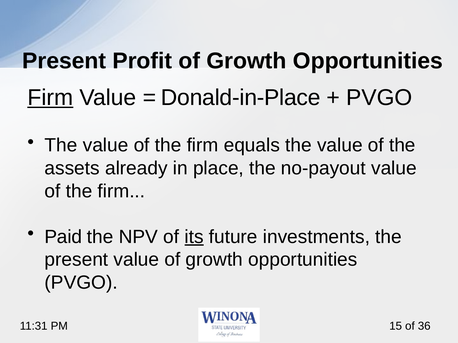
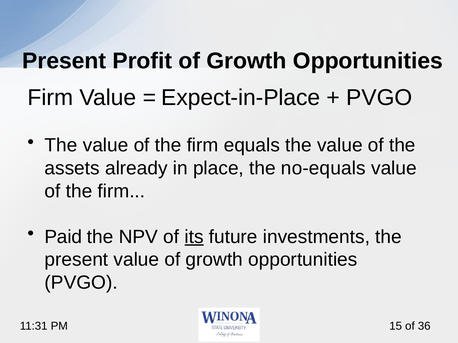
Firm underline: present -> none (50, 98)
Donald-in-Place: Donald-in-Place -> Expect-in-Place (241, 98)
no-payout: no-payout -> no-equals (323, 168)
